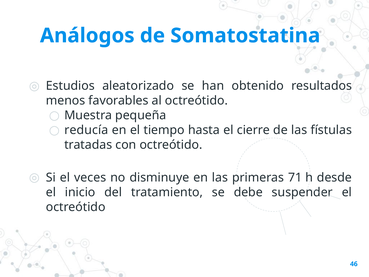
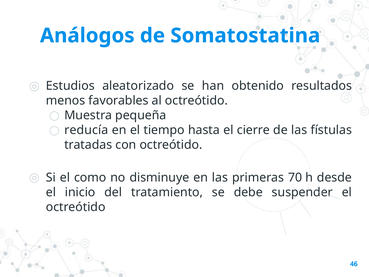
veces: veces -> como (90, 177)
71: 71 -> 70 (295, 177)
